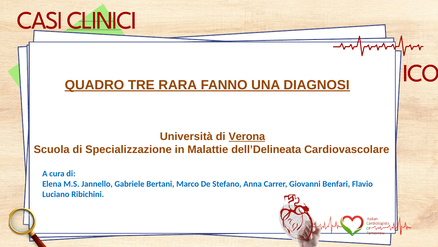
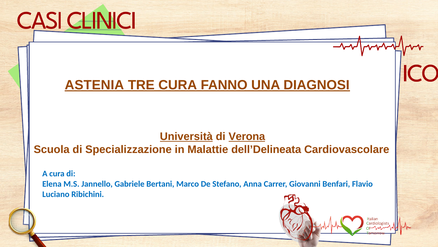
QUADRO: QUADRO -> ASTENIA (94, 85)
TRE RARA: RARA -> CURA (178, 85)
Università underline: none -> present (186, 136)
